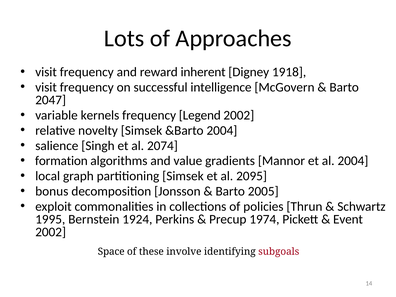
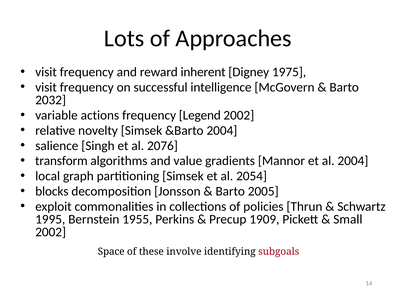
1918: 1918 -> 1975 (289, 72)
2047: 2047 -> 2032 (51, 100)
kernels: kernels -> actions (100, 115)
2074: 2074 -> 2076 (162, 146)
formation: formation -> transform (61, 161)
2095: 2095 -> 2054 (252, 176)
bonus: bonus -> blocks (52, 191)
1924: 1924 -> 1955 (137, 219)
1974: 1974 -> 1909 (264, 219)
Event: Event -> Small (348, 219)
